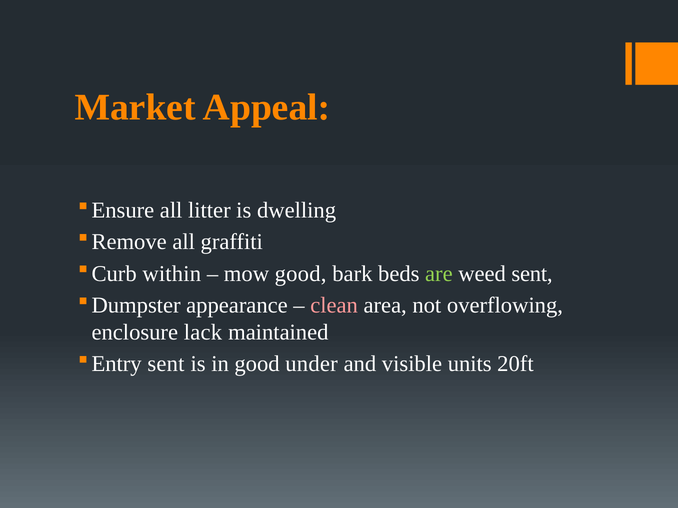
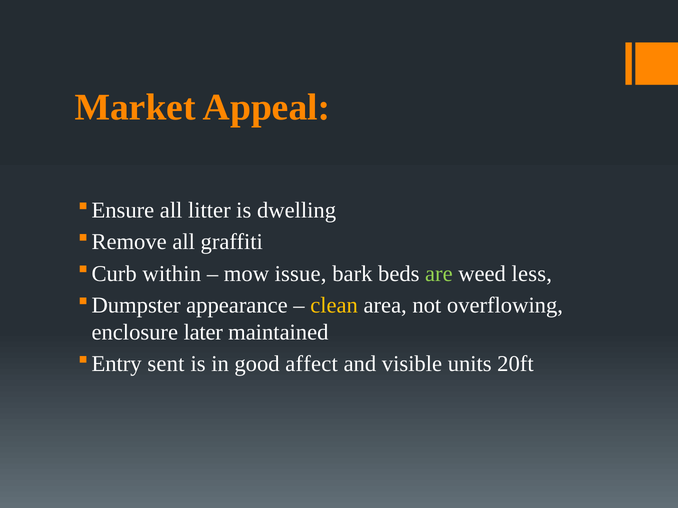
mow good: good -> issue (301, 274)
weed sent: sent -> less (532, 274)
clean colour: pink -> yellow (334, 306)
lack: lack -> later (203, 333)
under: under -> affect (312, 364)
